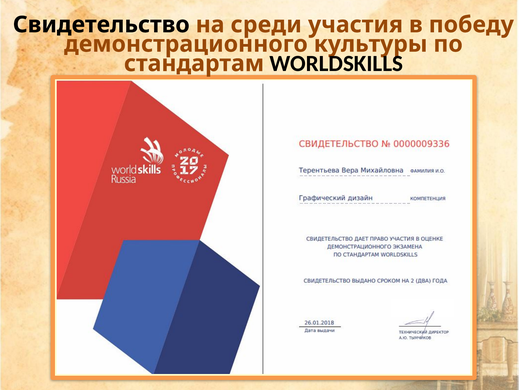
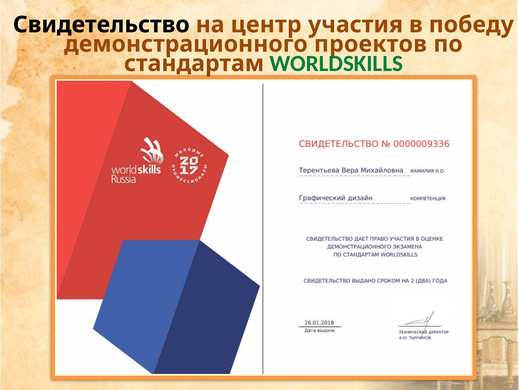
среди: среди -> центр (266, 25)
культуры: культуры -> проектов (370, 44)
WORLDSKILLS colour: black -> green (336, 63)
